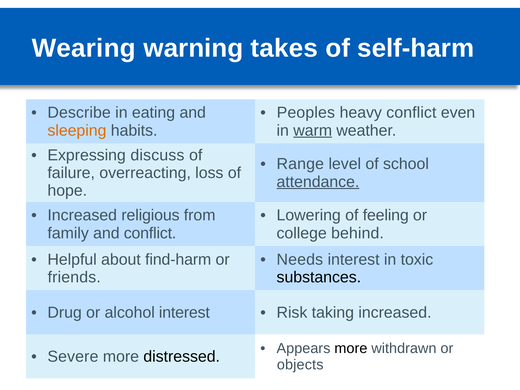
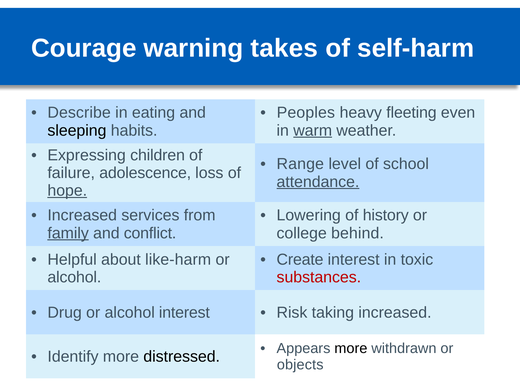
Wearing: Wearing -> Courage (84, 48)
heavy conflict: conflict -> fleeting (411, 113)
sleeping colour: orange -> black (77, 130)
discuss: discuss -> children (158, 155)
overreacting: overreacting -> adolescence (145, 173)
hope underline: none -> present (67, 191)
religious: religious -> services (150, 215)
feeling: feeling -> history (386, 215)
family underline: none -> present (68, 233)
find-harm: find-harm -> like-harm (178, 259)
Needs: Needs -> Create (300, 259)
friends: friends -> alcohol (74, 277)
substances colour: black -> red (319, 277)
Severe: Severe -> Identify (73, 357)
